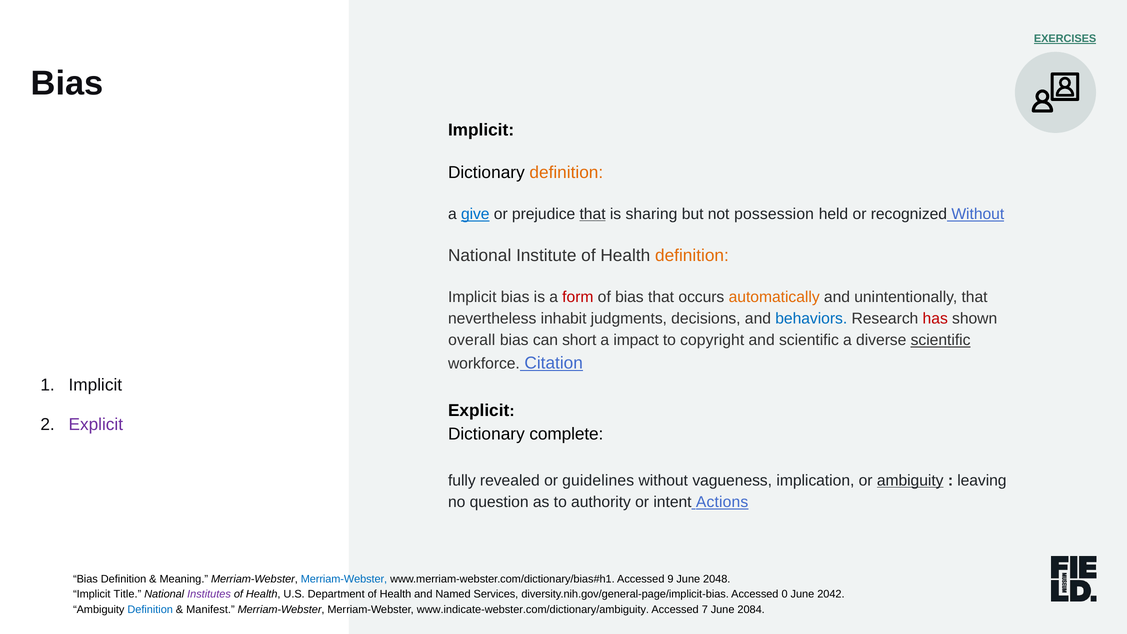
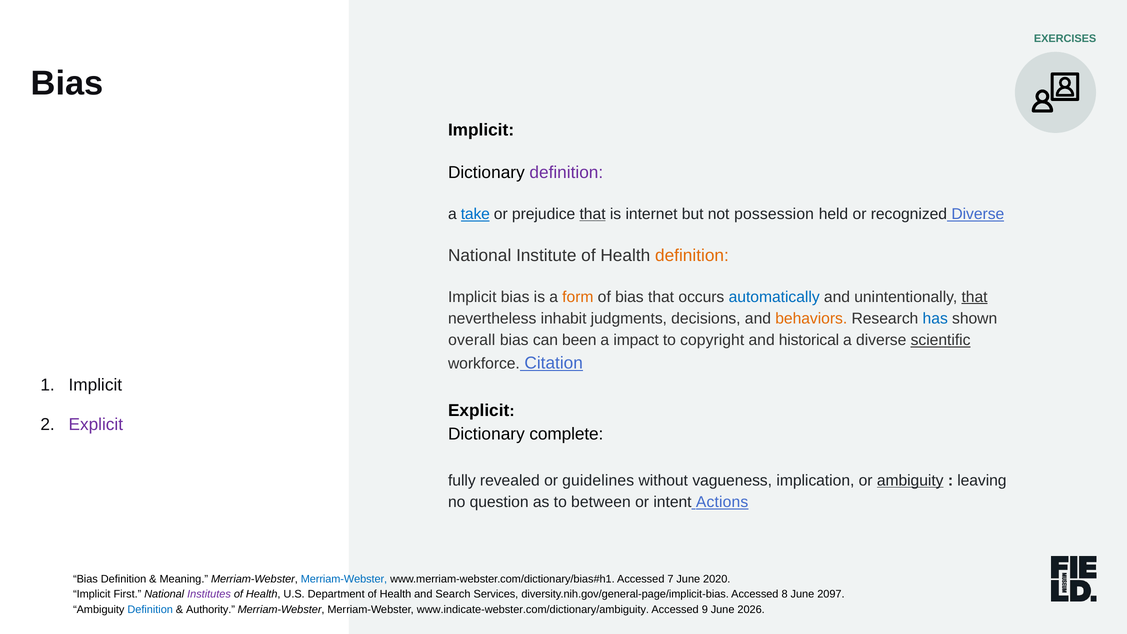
EXERCISES underline: present -> none (1065, 39)
definition colour: orange -> purple (566, 173)
give: give -> take (475, 214)
sharing: sharing -> internet (652, 214)
recognized Without: Without -> Diverse (978, 214)
form colour: red -> orange (578, 297)
automatically colour: orange -> blue (774, 297)
that underline: none -> present (975, 297)
behaviors colour: blue -> orange (811, 318)
has colour: red -> blue (935, 318)
short: short -> been (579, 340)
and scientific: scientific -> historical (809, 340)
authority: authority -> between (601, 502)
9: 9 -> 7 (670, 579)
2048: 2048 -> 2020 (717, 579)
Title: Title -> First (127, 594)
Named: Named -> Search (453, 594)
0: 0 -> 8 (785, 594)
2042: 2042 -> 2097 (831, 594)
Manifest: Manifest -> Authority (211, 609)
7: 7 -> 9 (705, 609)
2084: 2084 -> 2026 (751, 609)
